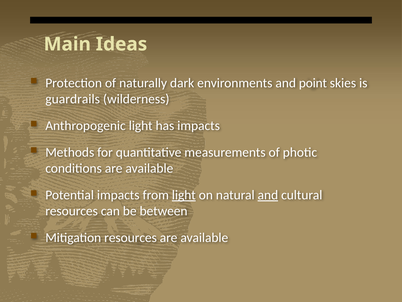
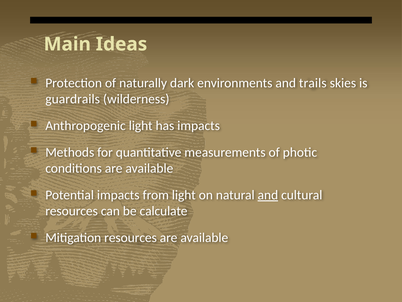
point: point -> trails (313, 83)
light underline: present -> none (184, 195)
between: between -> calculate (164, 211)
